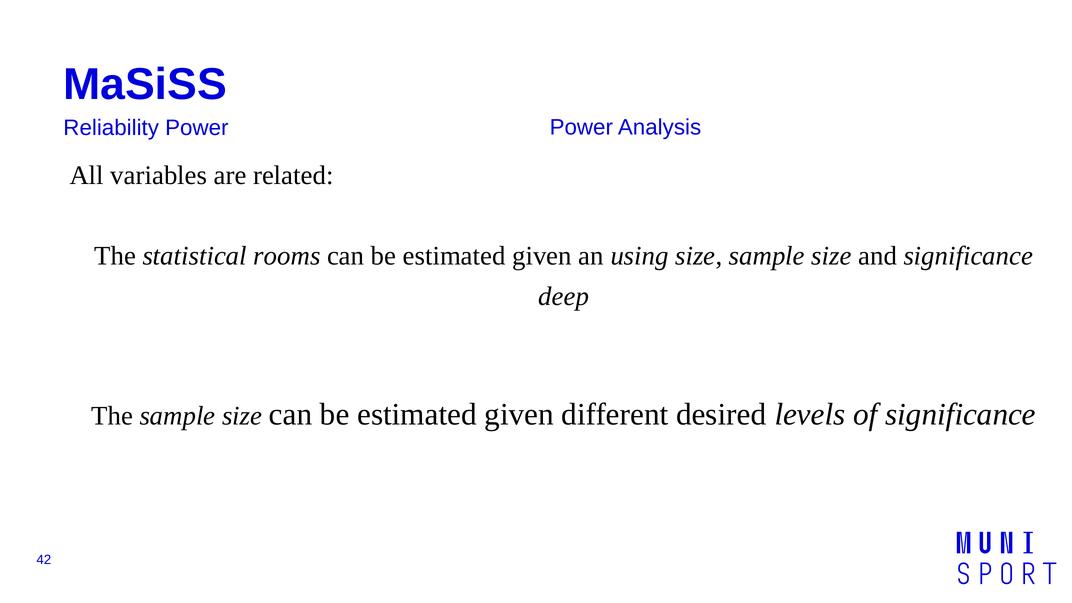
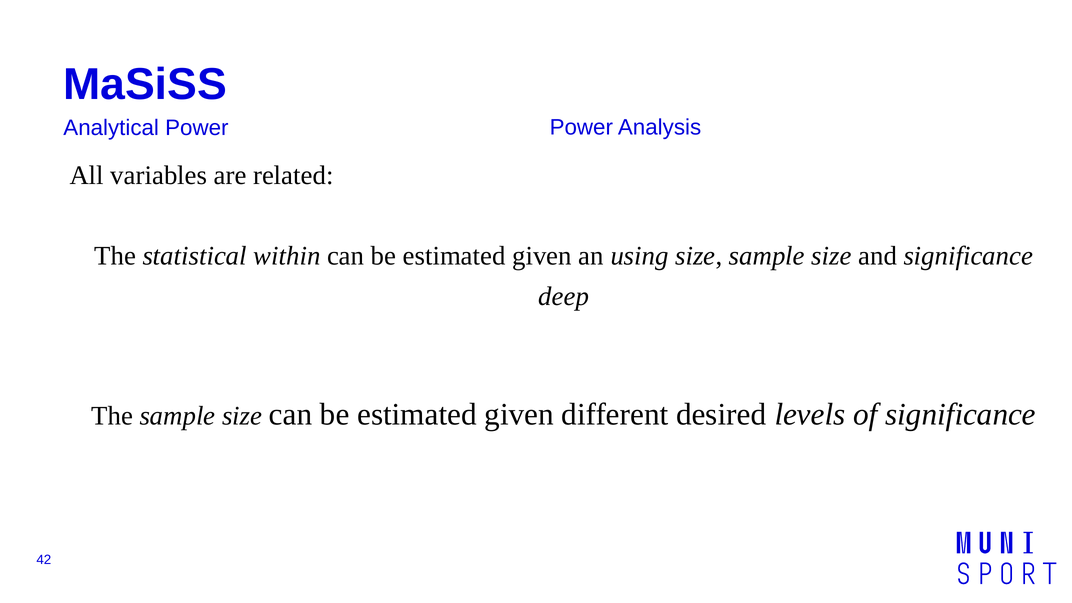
Reliability: Reliability -> Analytical (111, 128)
rooms: rooms -> within (287, 256)
